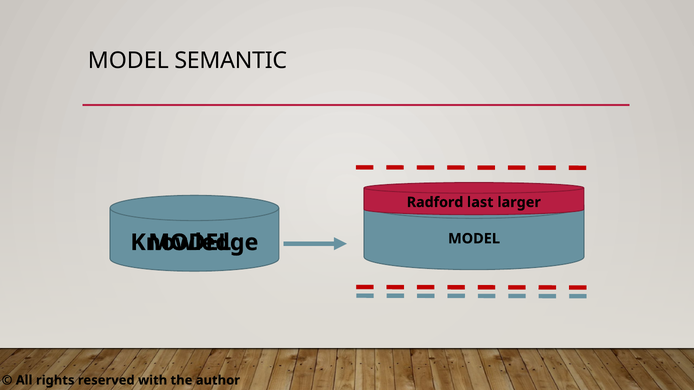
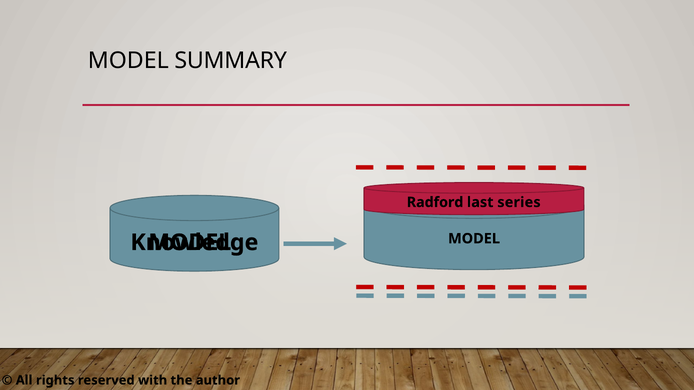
SEMANTIC: SEMANTIC -> SUMMARY (231, 61)
larger: larger -> series (519, 202)
